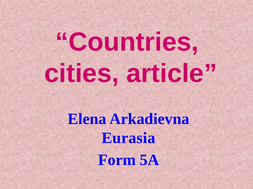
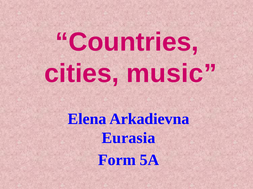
article: article -> music (172, 74)
